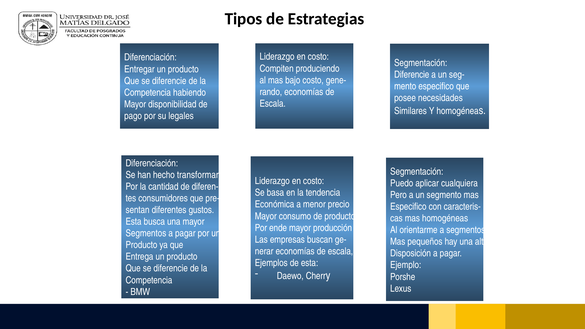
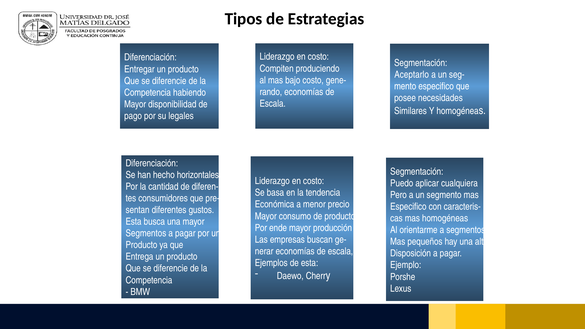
Diferencie: Diferencie -> Aceptarlo (412, 75)
transformar: transformar -> horizontales (198, 175)
